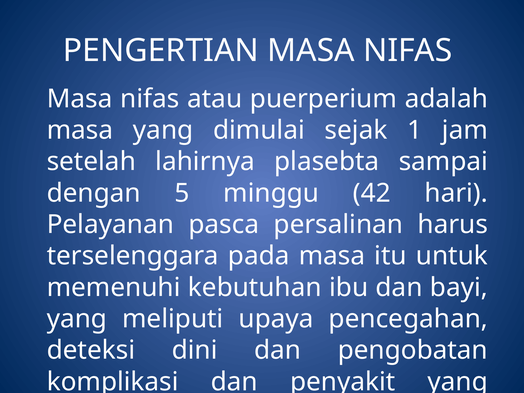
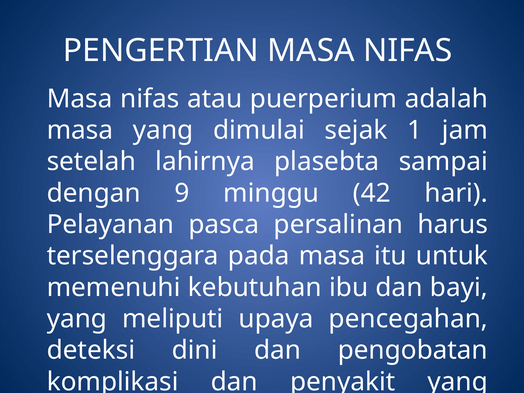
5: 5 -> 9 (182, 193)
